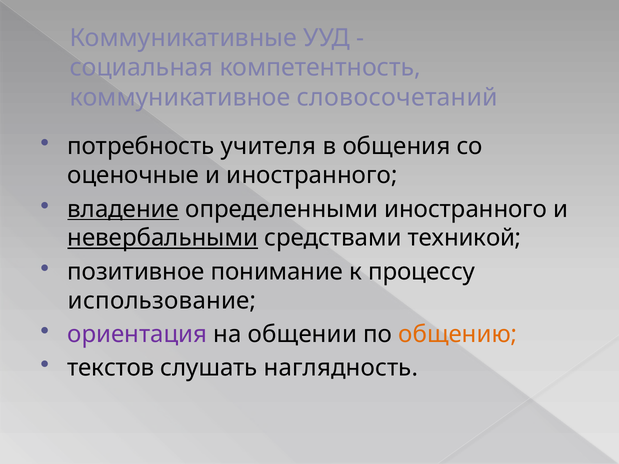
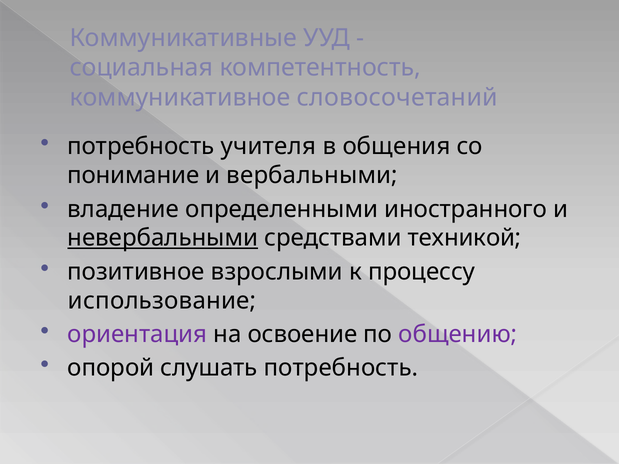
оценочные: оценочные -> понимание (133, 176)
и иностранного: иностранного -> вербальными (312, 176)
владение underline: present -> none (123, 209)
понимание: понимание -> взрослыми (277, 272)
общении: общении -> освоение (303, 335)
общению colour: orange -> purple (458, 335)
текстов: текстов -> опорой (111, 368)
слушать наглядность: наглядность -> потребность (341, 368)
